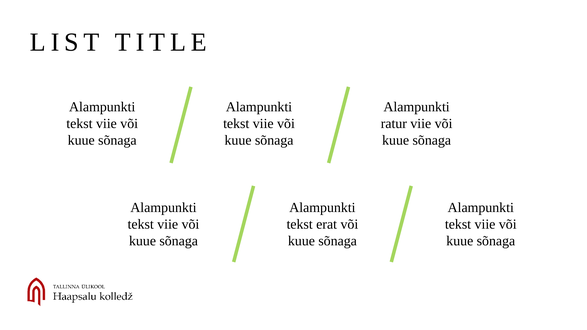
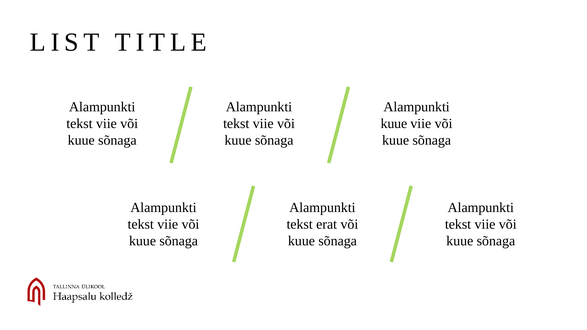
ratur: ratur -> kuue (394, 124)
